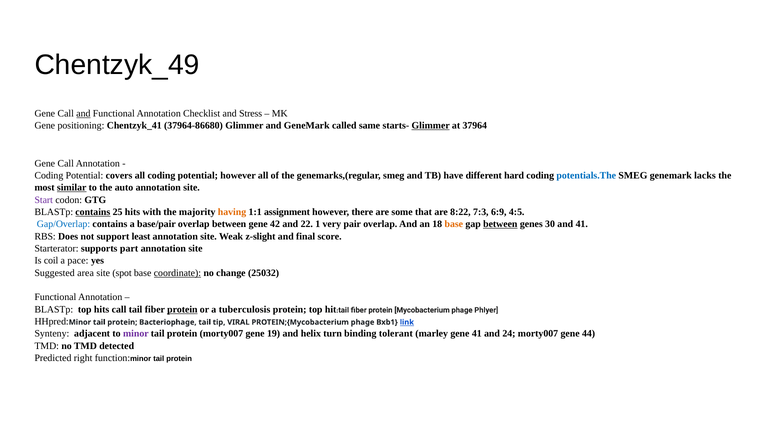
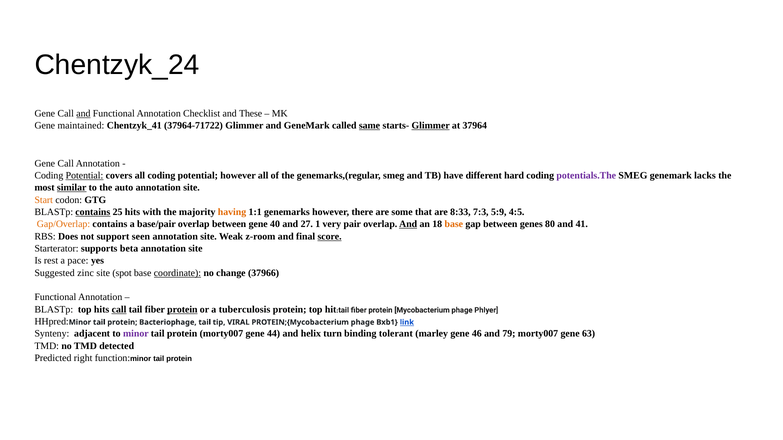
Chentzyk_49: Chentzyk_49 -> Chentzyk_24 (117, 65)
Stress: Stress -> These (251, 113)
positioning: positioning -> maintained (81, 126)
37964-86680: 37964-86680 -> 37964-71722 (193, 126)
same underline: none -> present (369, 126)
Potential underline: none -> present (84, 176)
potentials.The colour: blue -> purple (586, 176)
Start colour: purple -> orange (44, 200)
assignment: assignment -> genemarks (287, 212)
8:22: 8:22 -> 8:33 (460, 212)
6:9: 6:9 -> 5:9 (499, 212)
Gap/Overlap colour: blue -> orange (63, 224)
42: 42 -> 40 (275, 224)
22: 22 -> 27 (307, 224)
And underline: none -> present (408, 224)
between underline: present -> none (500, 224)
30: 30 -> 80 (550, 224)
least: least -> seen (141, 237)
z-slight: z-slight -> z-room (260, 237)
score underline: none -> present (330, 237)
part: part -> beta (129, 249)
coil: coil -> rest (51, 261)
area: area -> zinc (86, 273)
25032: 25032 -> 37966 (264, 273)
call underline: none -> present (119, 310)
19: 19 -> 44 (274, 334)
gene 41: 41 -> 46 (477, 334)
24: 24 -> 79 (509, 334)
44: 44 -> 63 (589, 334)
